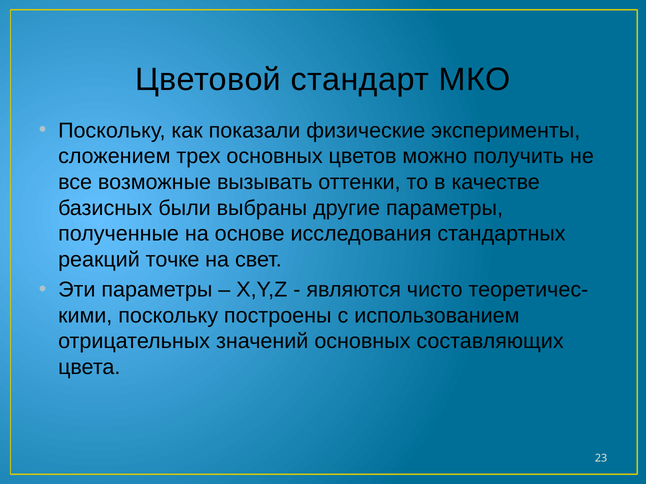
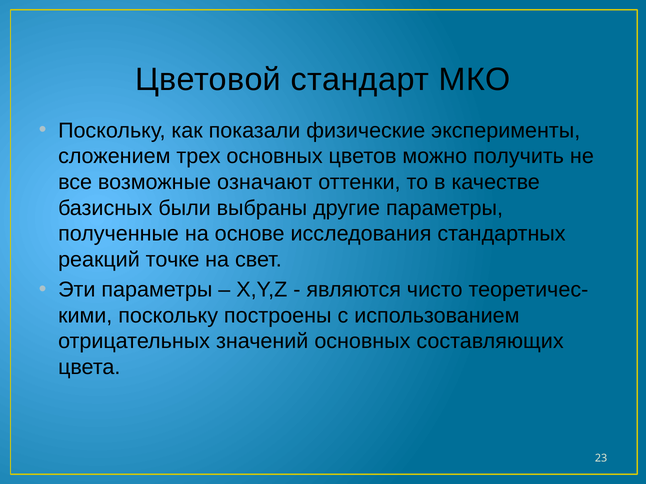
вызывать: вызывать -> означают (265, 182)
